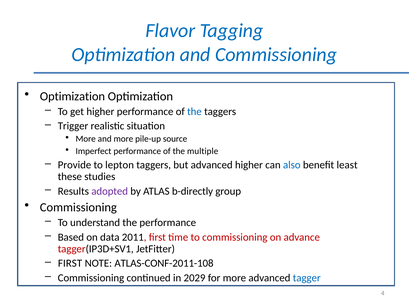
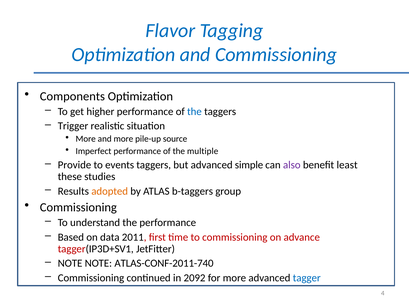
Optimization: Optimization -> Components (72, 96)
lepton: lepton -> events (120, 165)
advanced higher: higher -> simple (249, 165)
also colour: blue -> purple (292, 165)
adopted colour: purple -> orange (110, 191)
b-directly: b-directly -> b-taggers (192, 191)
FIRST: FIRST -> NOTE (70, 263)
ATLAS-CONF-2011-108: ATLAS-CONF-2011-108 -> ATLAS-CONF-2011-740 (164, 263)
2029: 2029 -> 2092 (195, 278)
